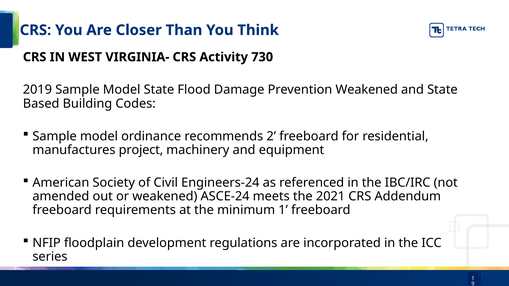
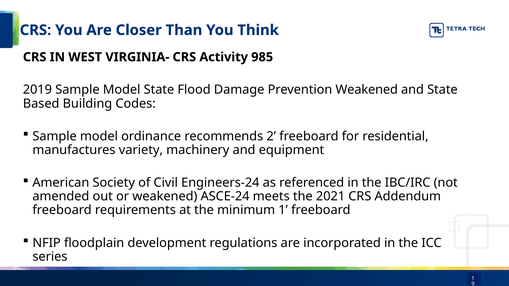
730: 730 -> 985 (262, 57)
project: project -> variety (141, 150)
